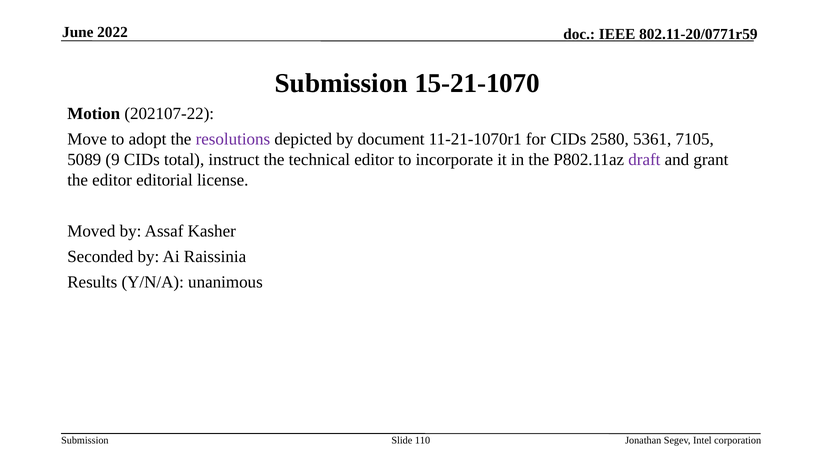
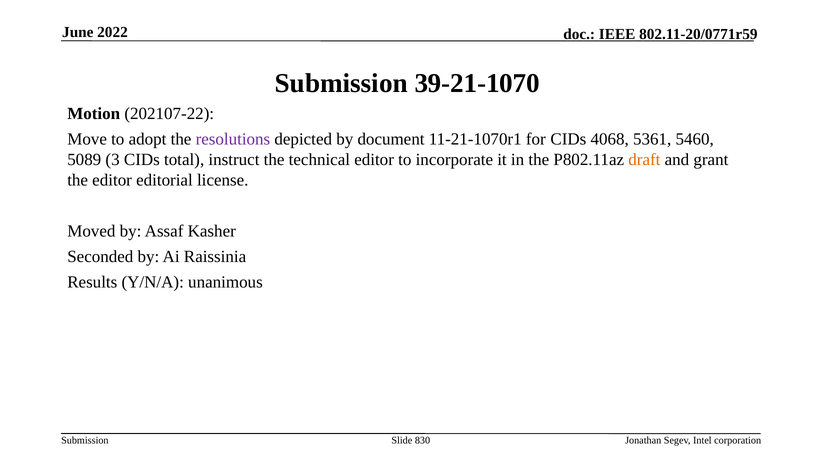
15-21-1070: 15-21-1070 -> 39-21-1070 (477, 83)
2580: 2580 -> 4068 (610, 139)
7105: 7105 -> 5460 (695, 139)
9: 9 -> 3 (113, 160)
draft colour: purple -> orange (644, 160)
110: 110 -> 830 (423, 440)
